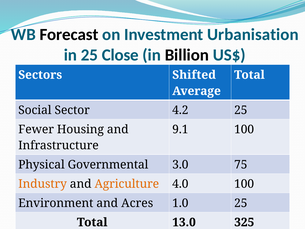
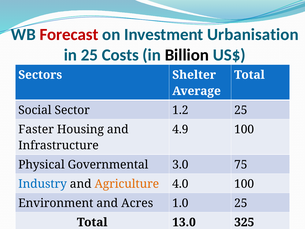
Forecast colour: black -> red (69, 35)
Close: Close -> Costs (120, 55)
Shifted: Shifted -> Shelter (194, 75)
4.2: 4.2 -> 1.2 (180, 110)
Fewer: Fewer -> Faster (36, 129)
9.1: 9.1 -> 4.9 (180, 129)
Industry colour: orange -> blue (43, 184)
